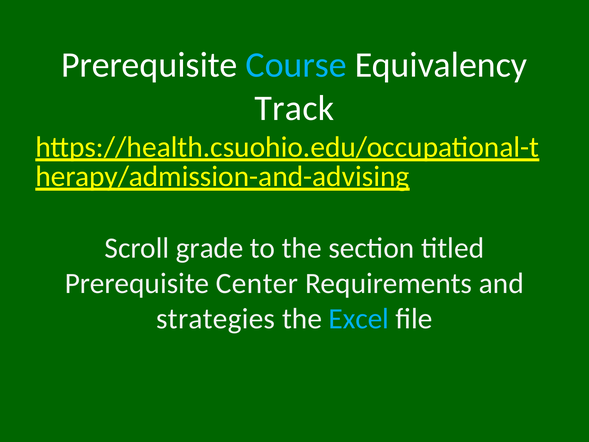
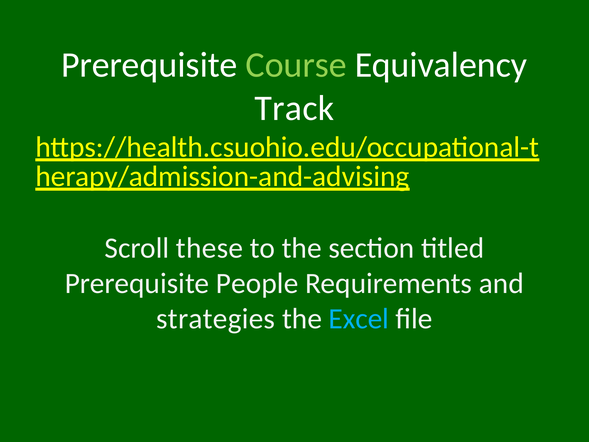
Course colour: light blue -> light green (296, 65)
grade: grade -> these (210, 248)
Center: Center -> People (257, 283)
